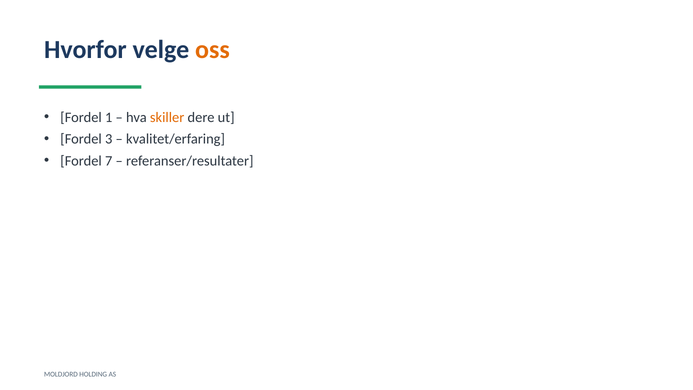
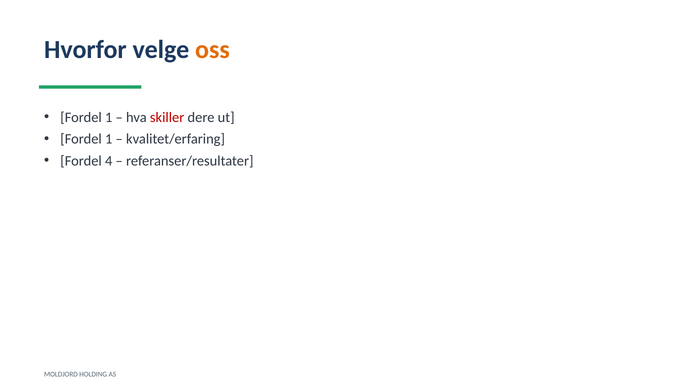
skiller colour: orange -> red (167, 117)
3: 3 -> 1 (109, 139)
7: 7 -> 4 (109, 161)
